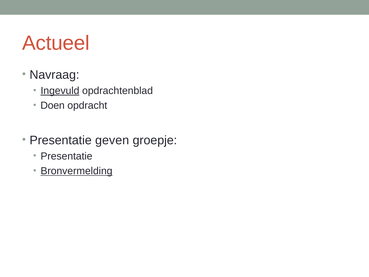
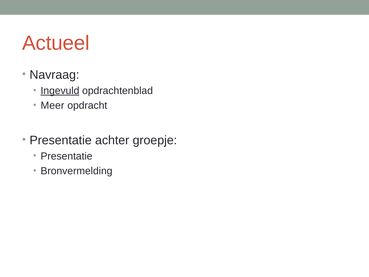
Doen: Doen -> Meer (52, 105)
geven: geven -> achter (112, 140)
Bronvermelding underline: present -> none (76, 171)
